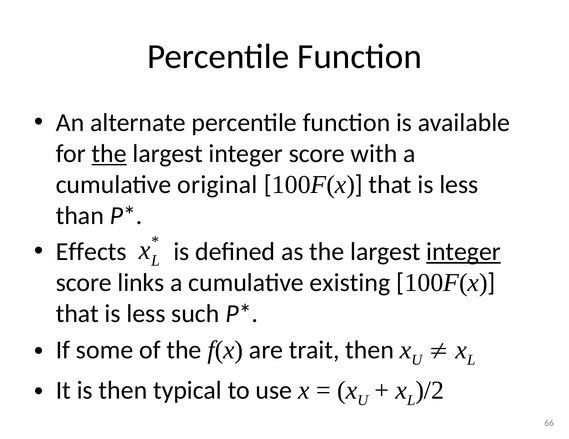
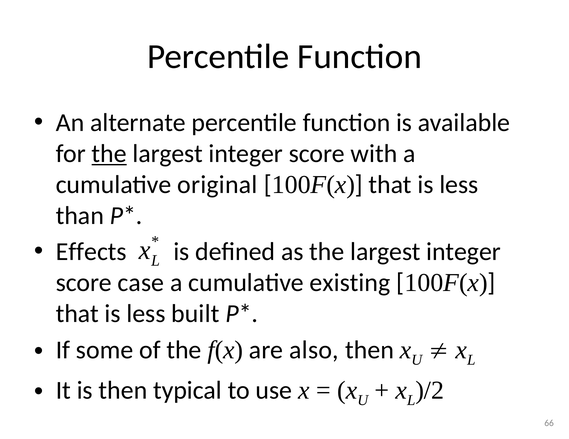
integer underline: present -> none (464, 252)
links: links -> case (141, 283)
such: such -> built (195, 314)
trait: trait -> also (314, 350)
